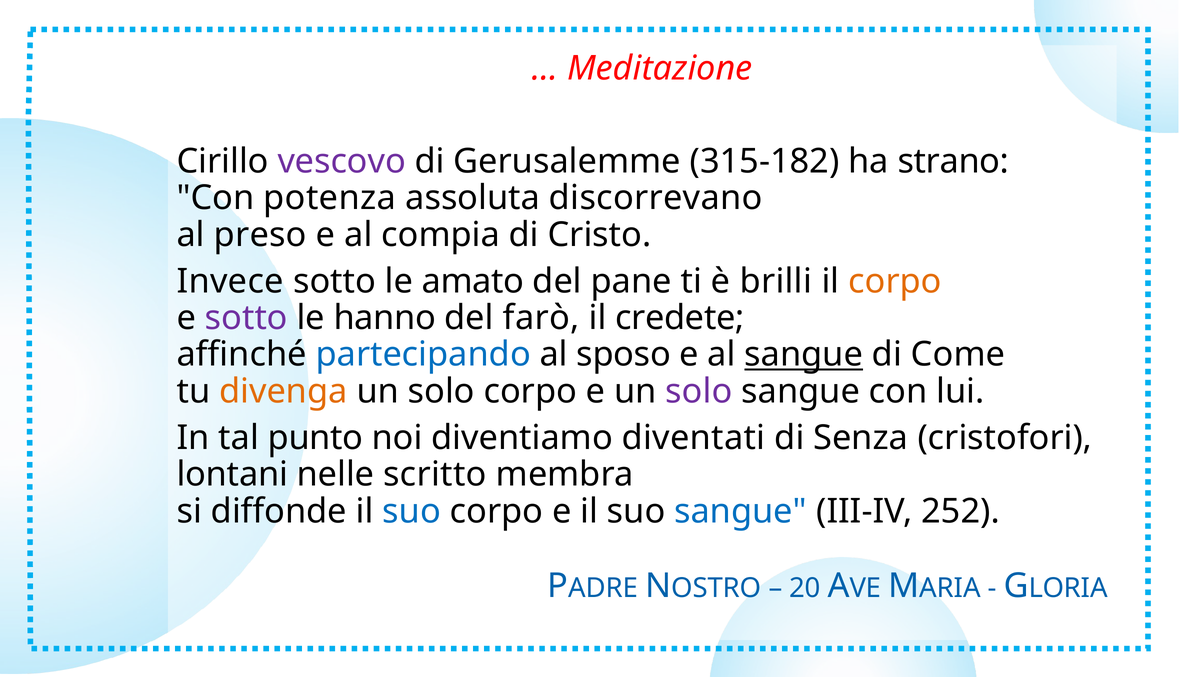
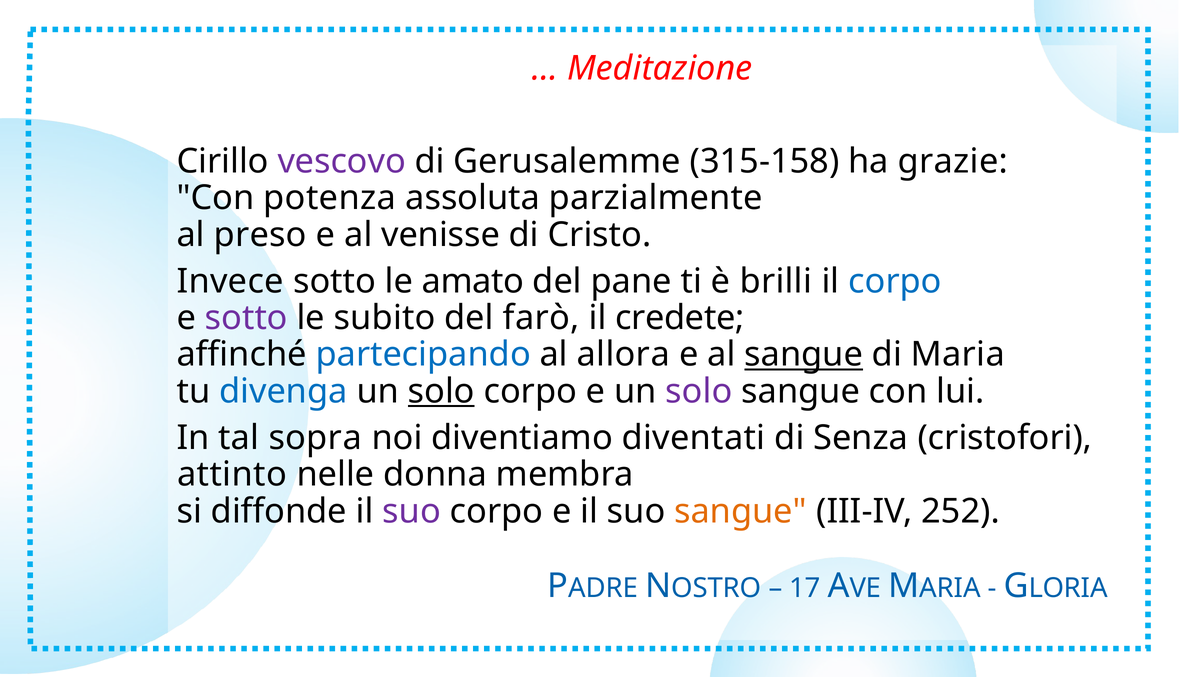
315-182: 315-182 -> 315-158 (765, 161)
strano: strano -> grazie (953, 161)
discorrevano: discorrevano -> parzialmente (656, 198)
compia: compia -> venisse (441, 235)
corpo colour: orange -> blue (895, 281)
hanno: hanno -> subito (385, 318)
sposo: sposo -> allora (623, 355)
Come: Come -> Maria (958, 355)
divenga colour: orange -> blue (283, 391)
solo underline: none -> present (441, 391)
punto: punto -> sopra (315, 438)
lontani: lontani -> attinto (232, 474)
scritto: scritto -> donna (435, 474)
suo colour: blue -> purple (412, 511)
sangue colour: blue -> orange (740, 511)
20: 20 -> 17 (805, 588)
